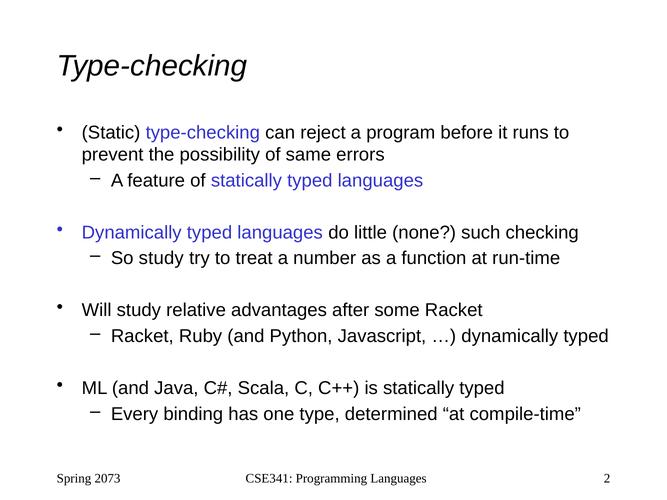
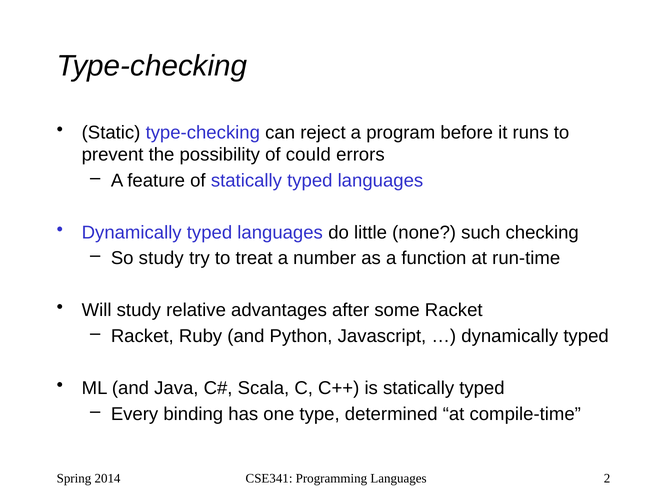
same: same -> could (308, 155)
2073: 2073 -> 2014 (108, 479)
